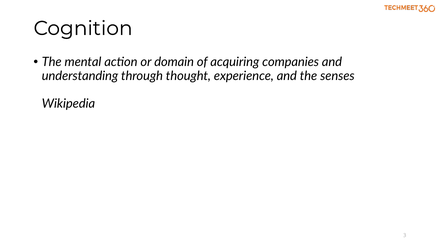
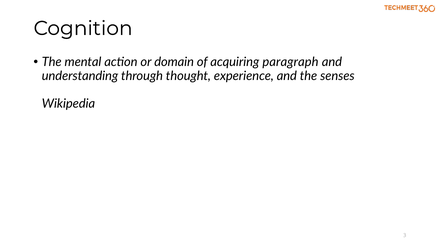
companies: companies -> paragraph (290, 62)
